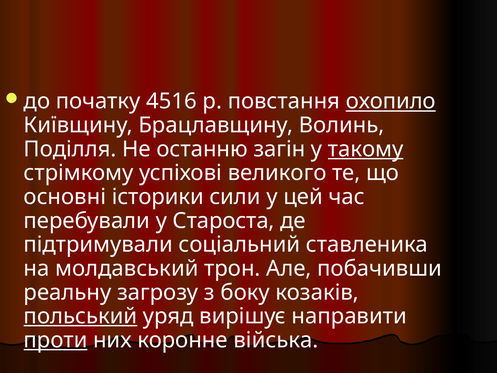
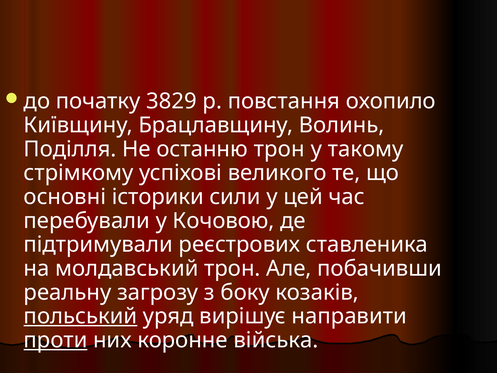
4516: 4516 -> 3829 (172, 101)
охопило underline: present -> none (391, 101)
останню загін: загін -> трон (279, 149)
такому underline: present -> none (366, 149)
Староста: Староста -> Кочовою (224, 221)
соціальний: соціальний -> реєстрових (239, 244)
